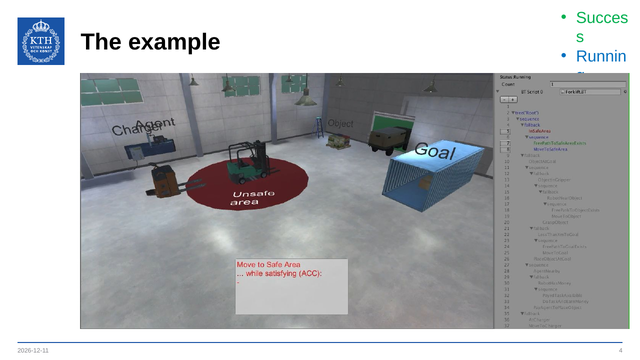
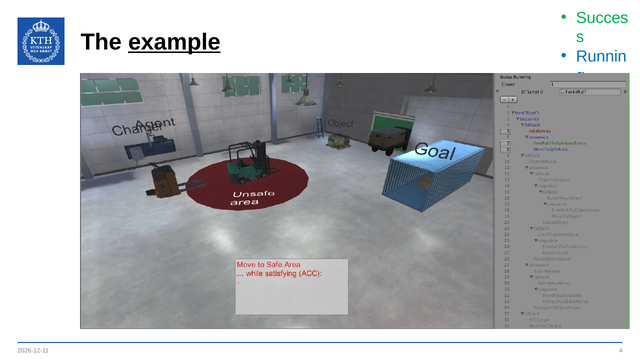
example underline: none -> present (174, 42)
